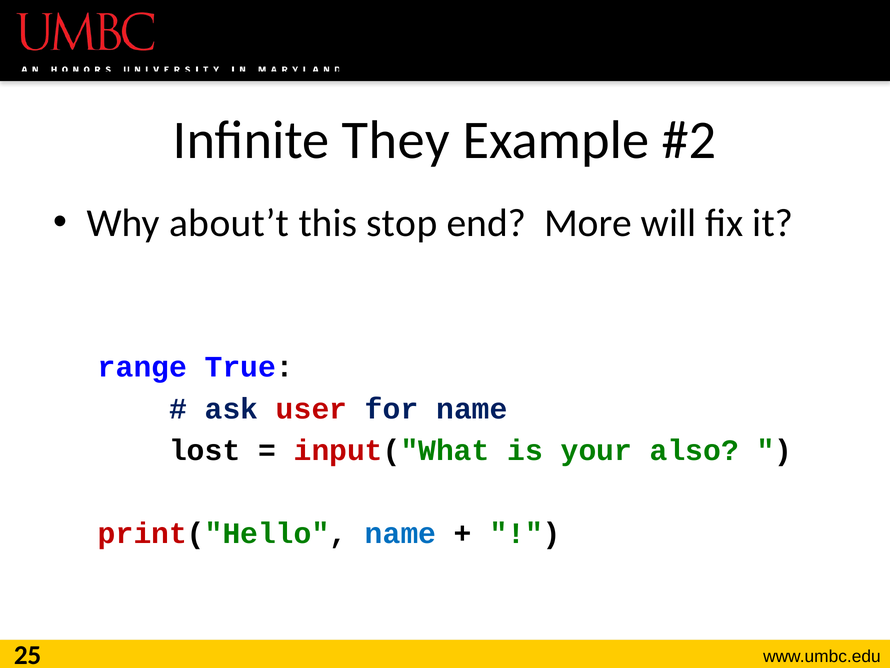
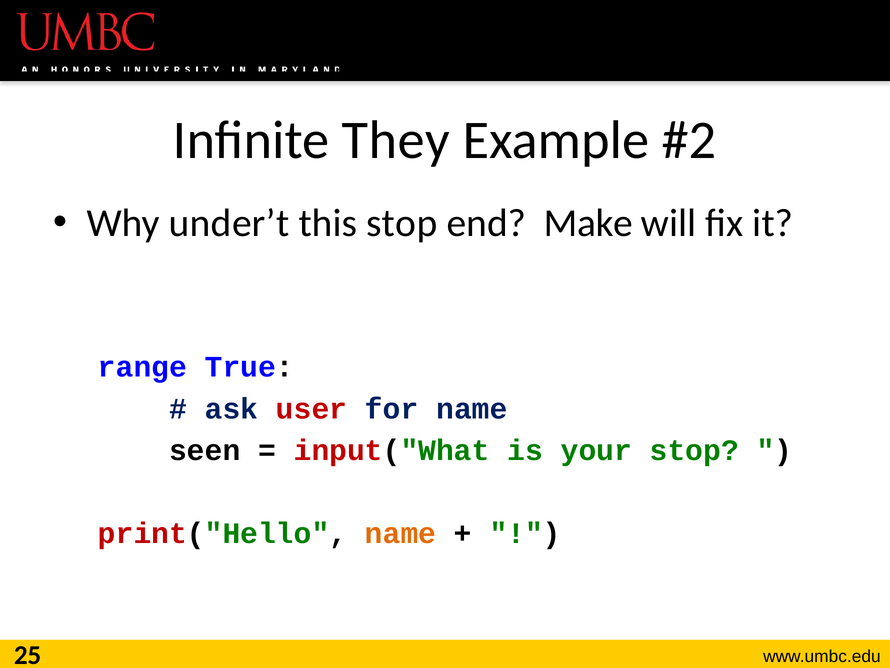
about’t: about’t -> under’t (229, 223)
More: More -> Make (588, 223)
lost: lost -> seen (205, 450)
your also: also -> stop (694, 450)
name colour: blue -> orange (401, 533)
